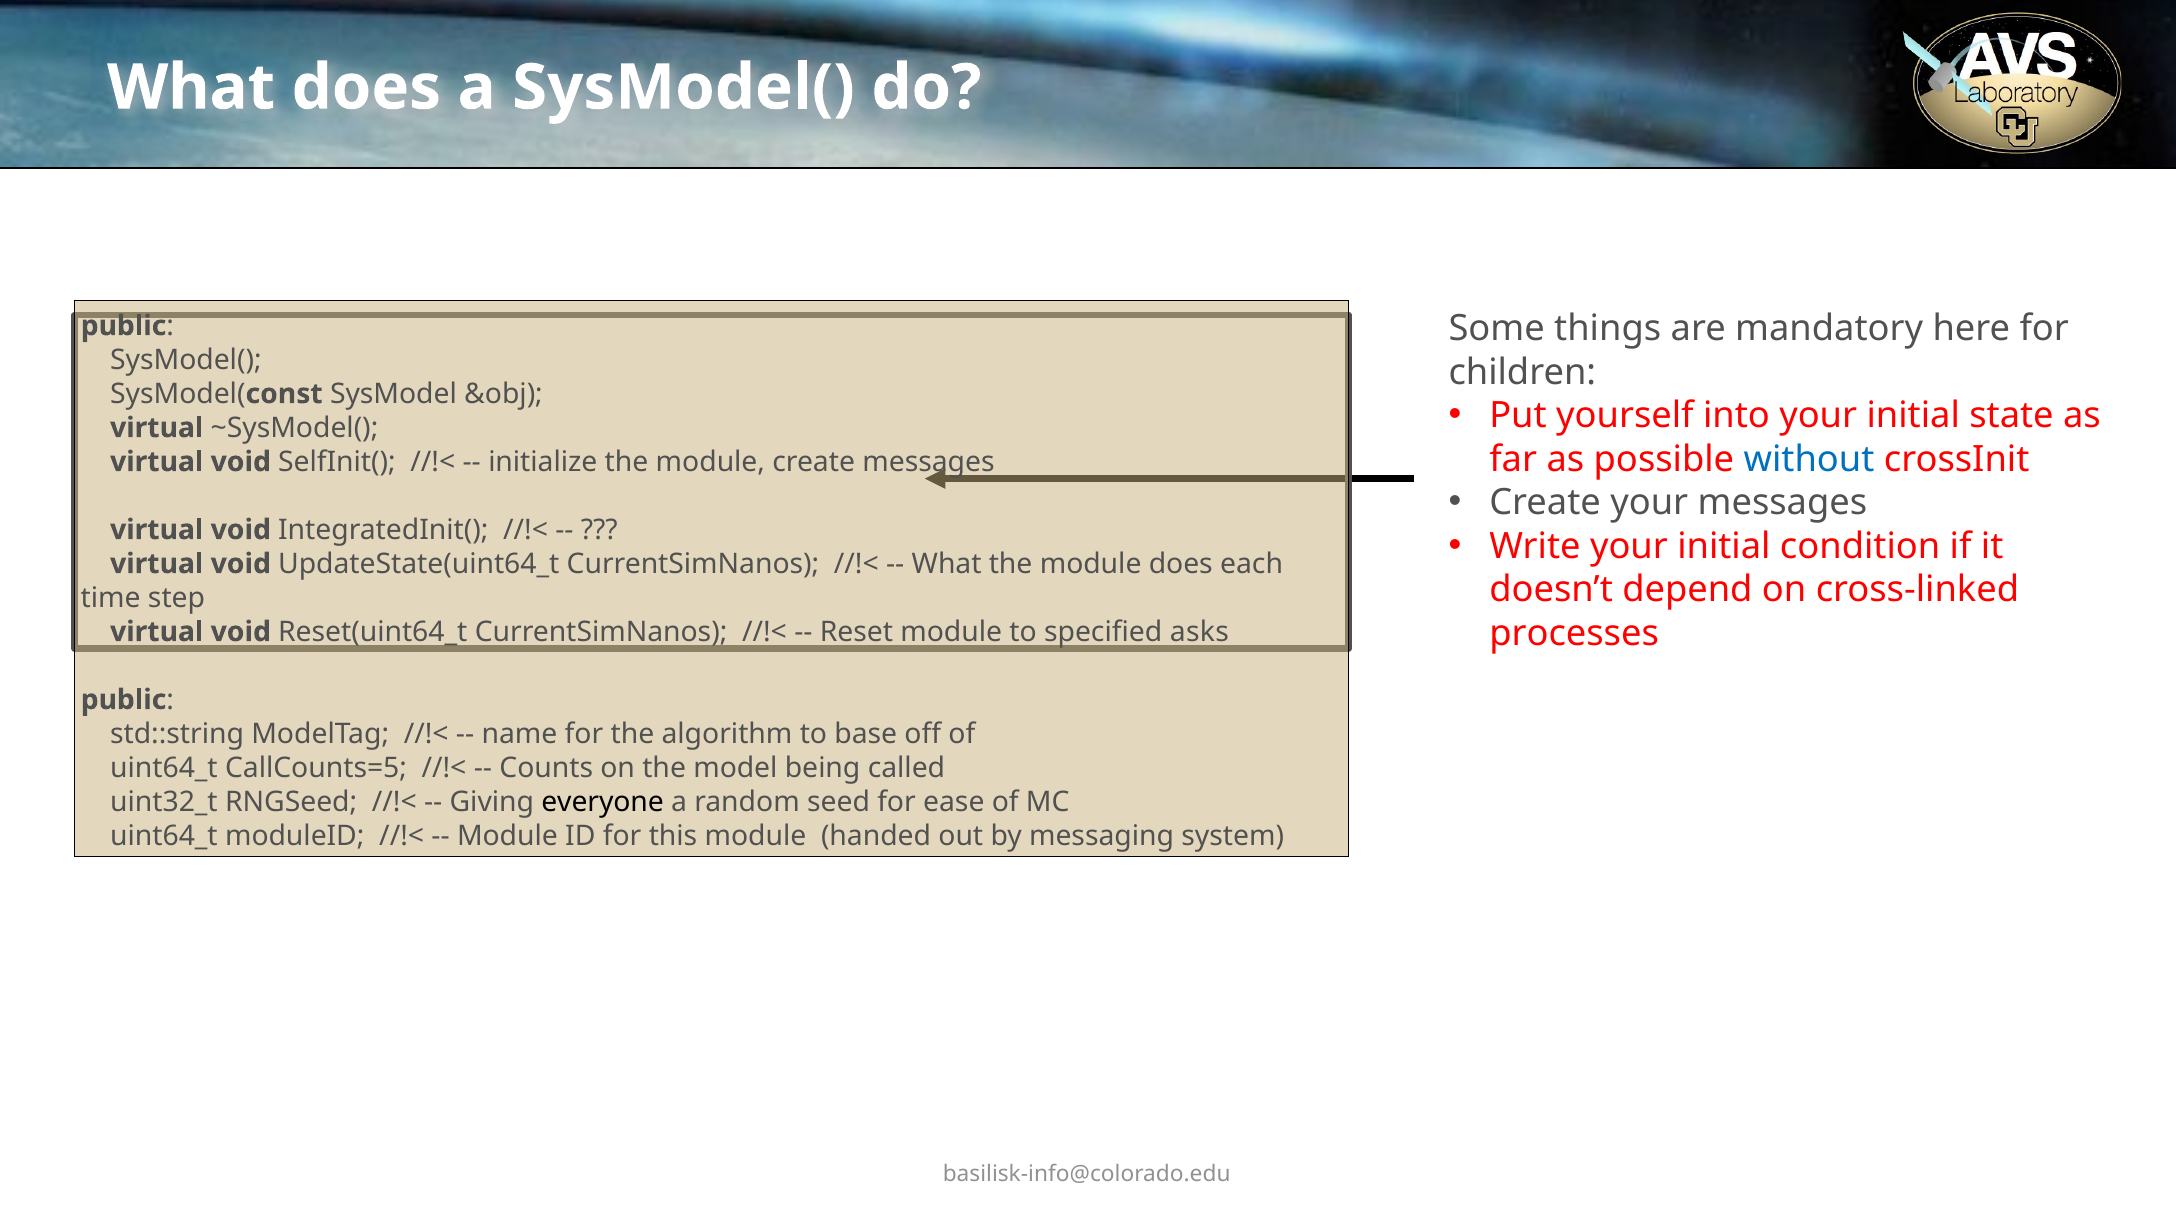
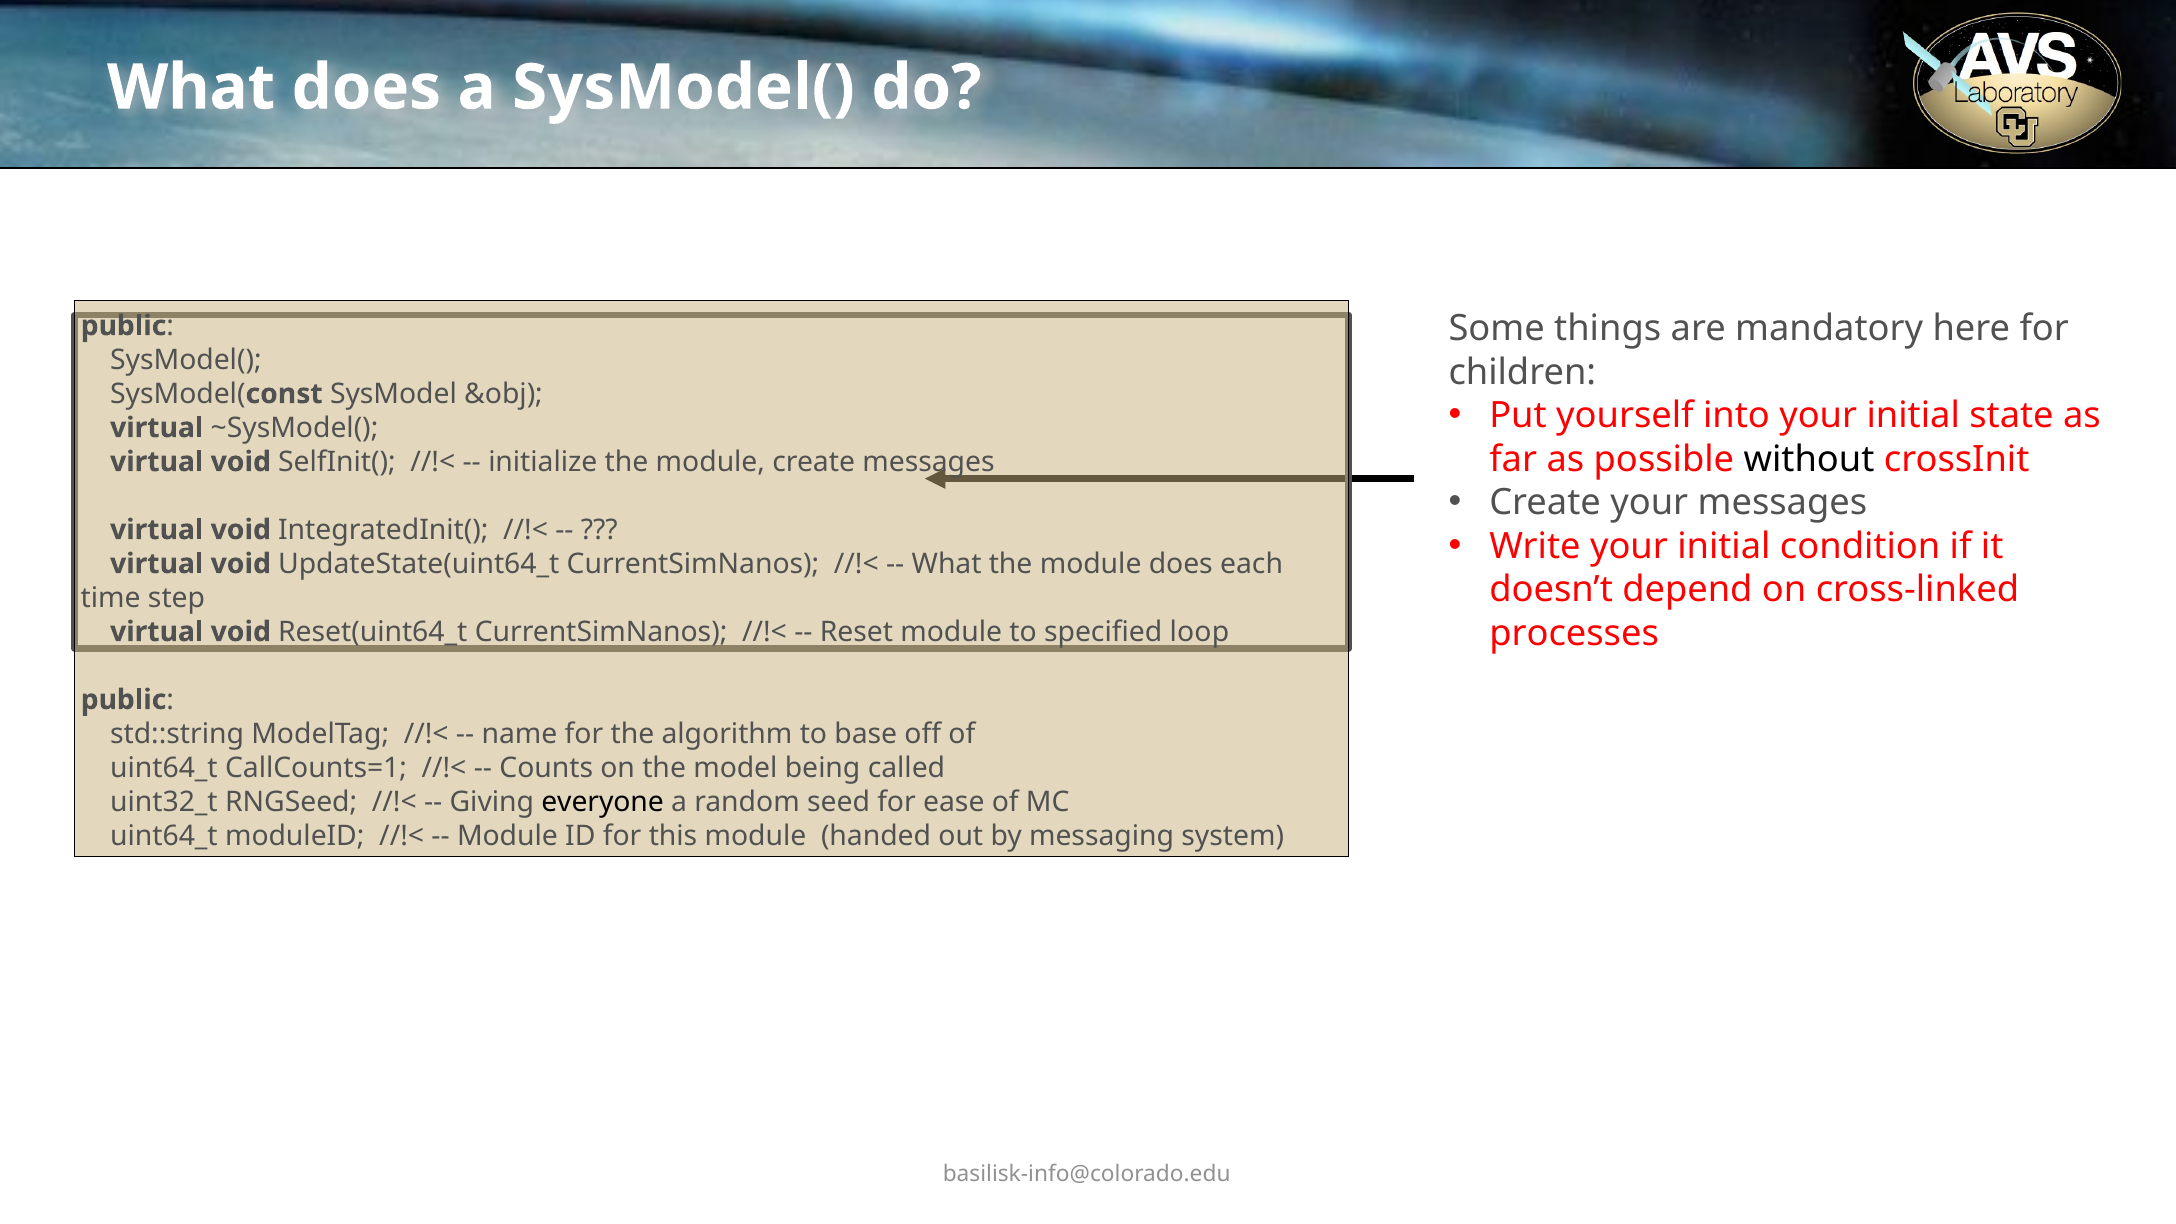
without colour: blue -> black (1809, 459)
asks: asks -> loop (1199, 632)
CallCounts=5: CallCounts=5 -> CallCounts=1 (316, 768)
